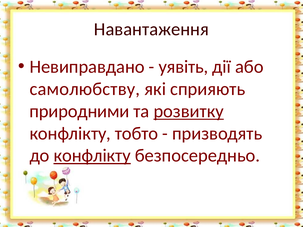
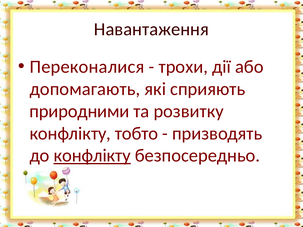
Невиправдано: Невиправдано -> Переконалися (87, 67)
уявіть: уявіть -> трохи (183, 67)
самолюбству: самолюбству -> допомагають (85, 89)
розвитку underline: present -> none (189, 111)
